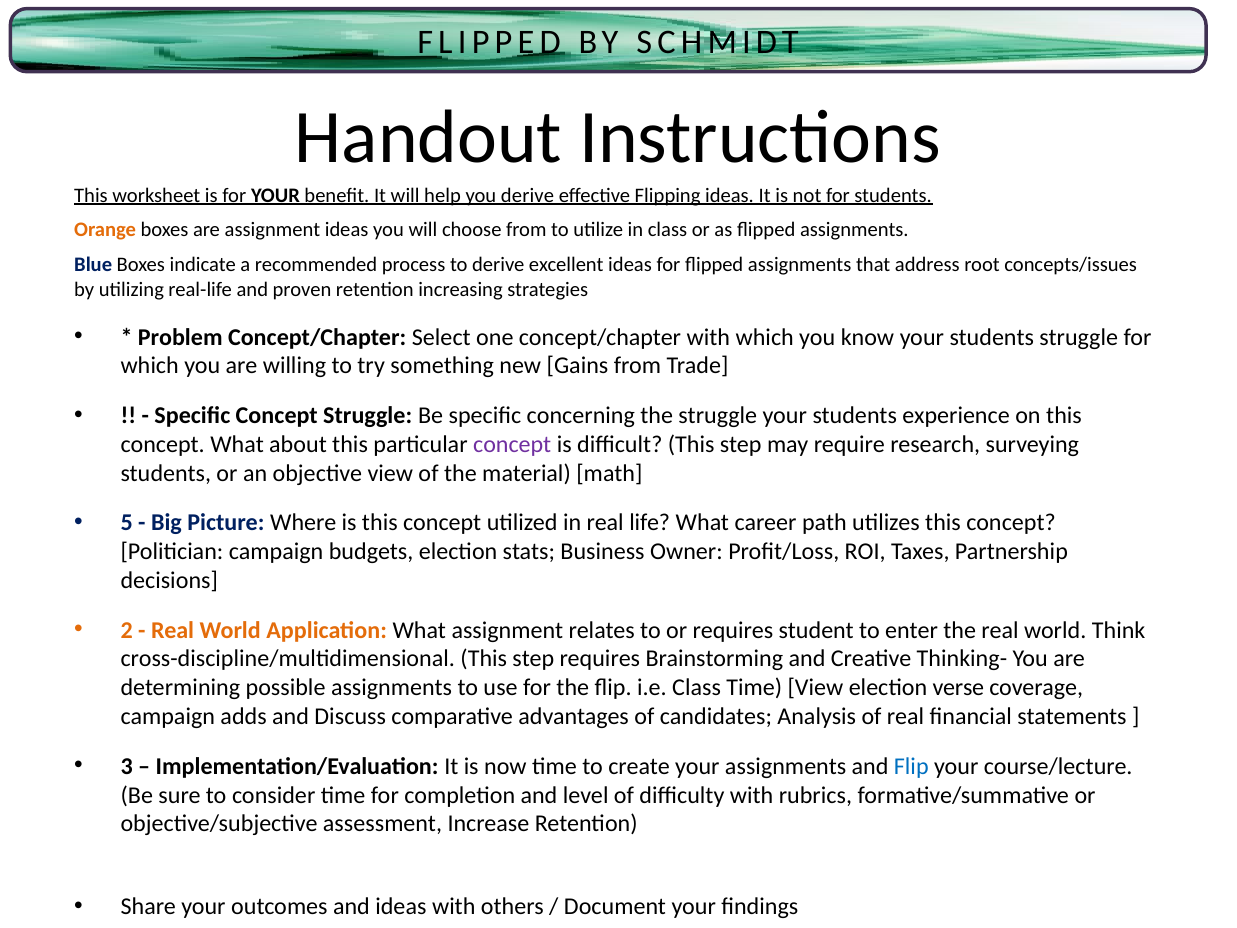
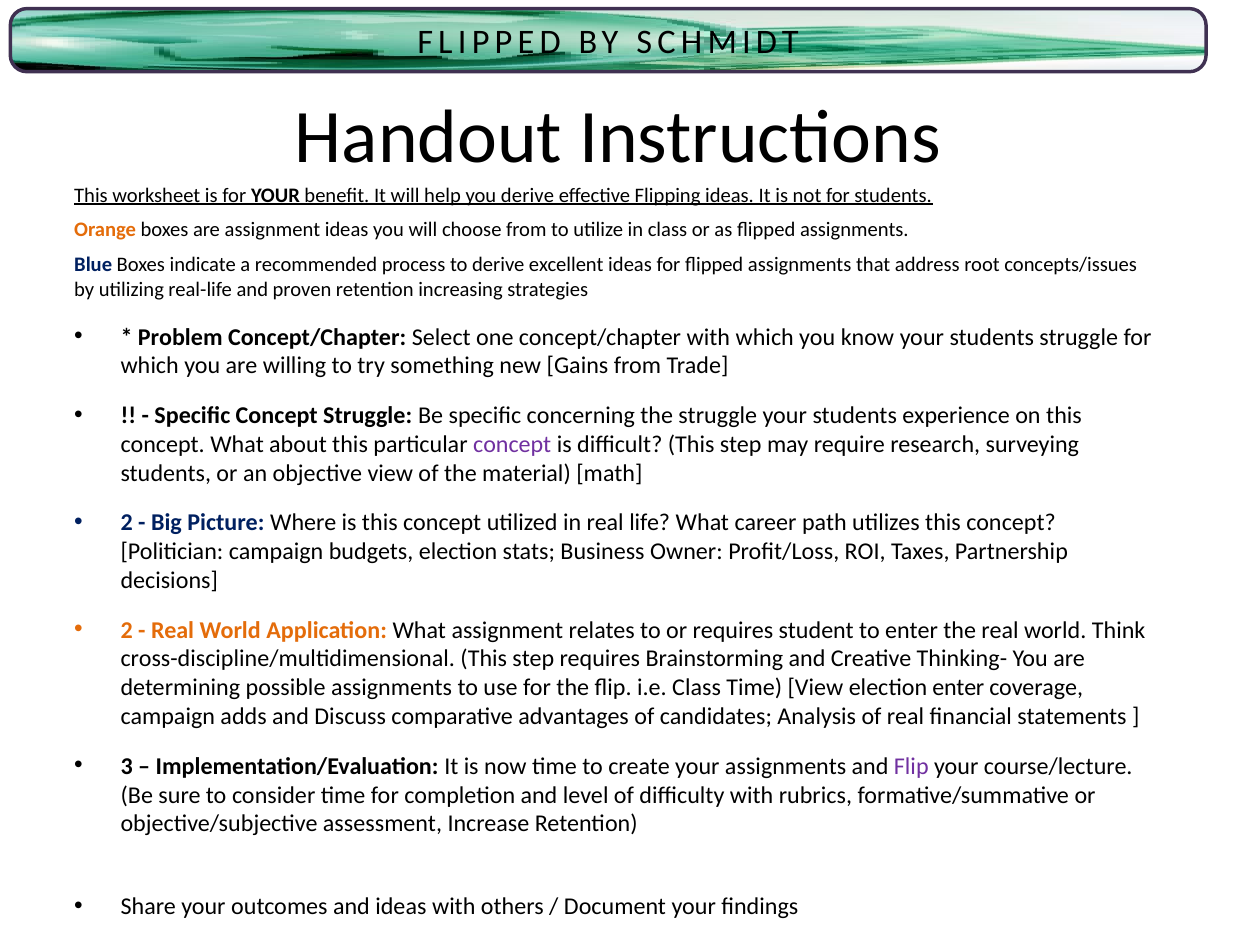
5: 5 -> 2 (127, 523)
election verse: verse -> enter (958, 688)
Flip colour: blue -> purple (911, 766)
